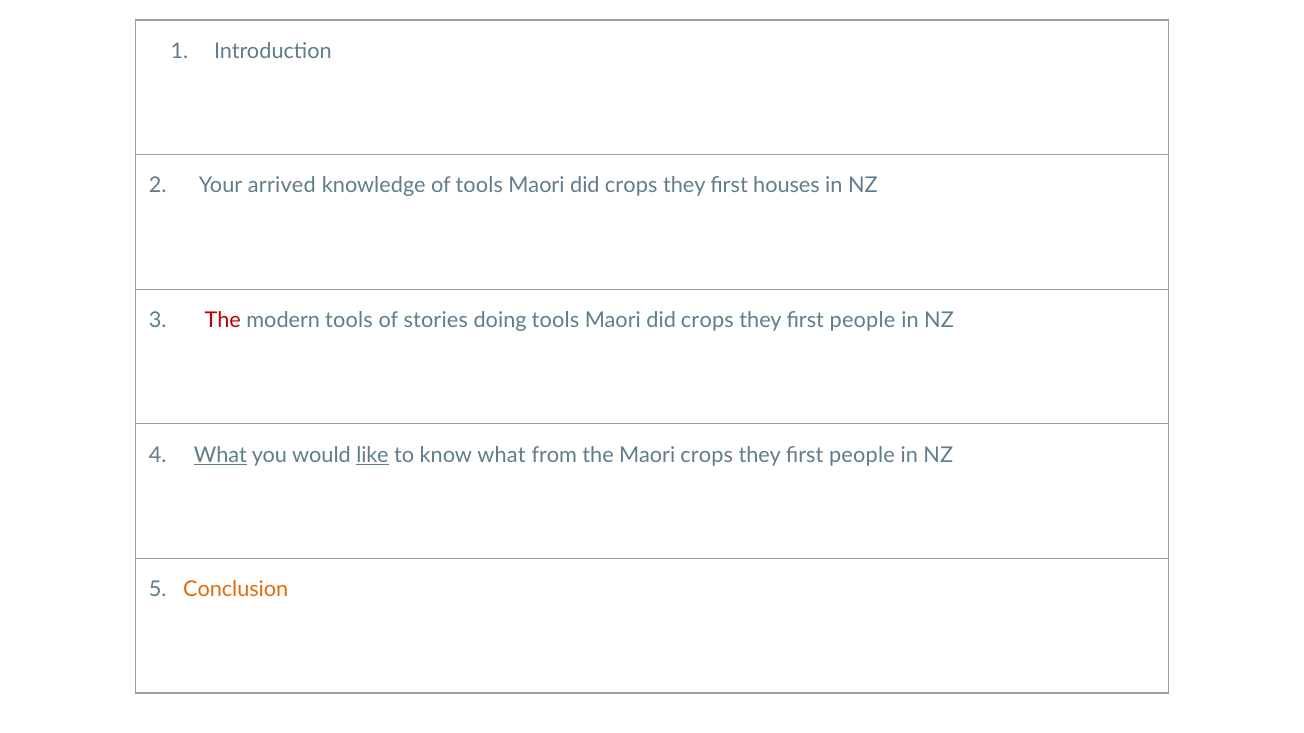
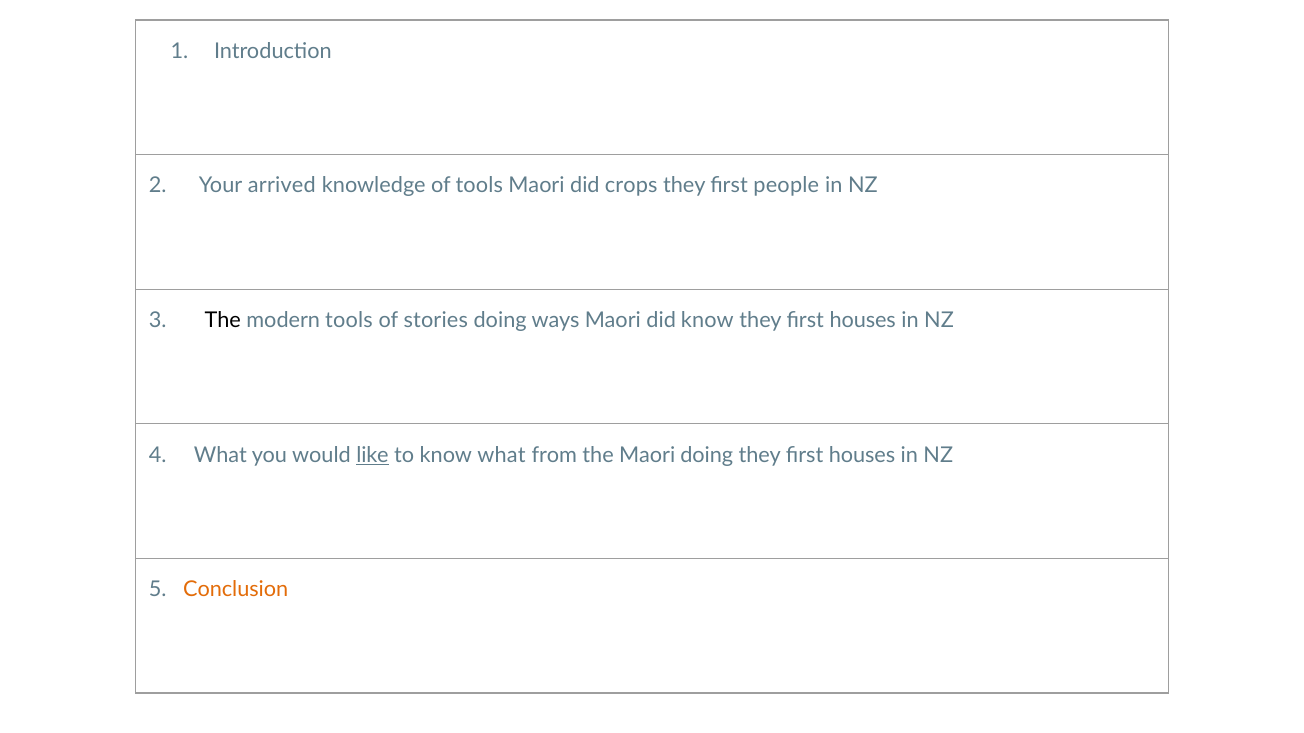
houses: houses -> people (786, 186)
The colour: red -> black (223, 321)
doing tools: tools -> ways (556, 321)
crops: crops -> know (707, 321)
people: people -> houses (863, 321)
What underline: present -> none (220, 455)
Maori crops: crops -> doing (707, 455)
people: people -> houses (862, 455)
